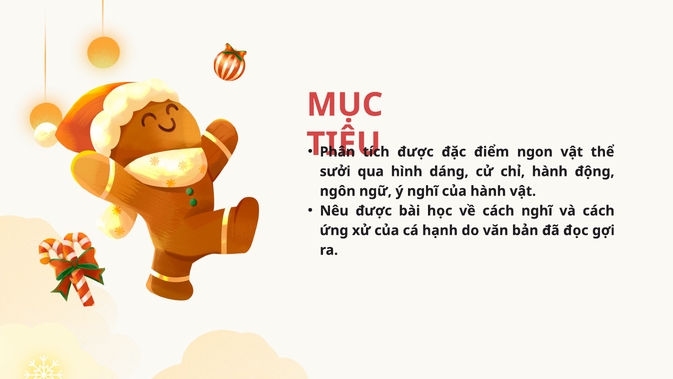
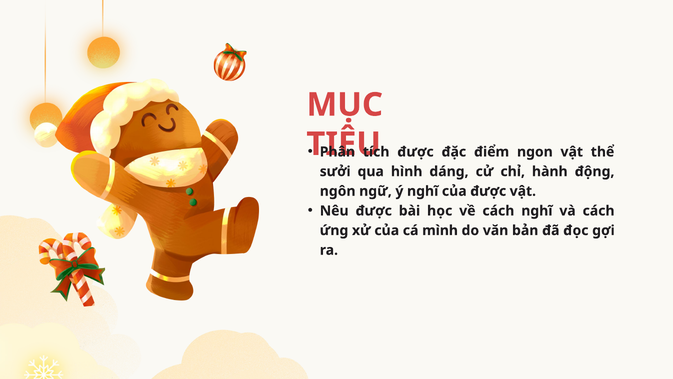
của hành: hành -> được (488, 191)
hạnh: hạnh -> mình (440, 230)
